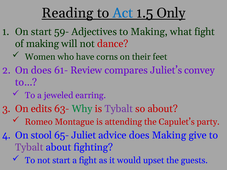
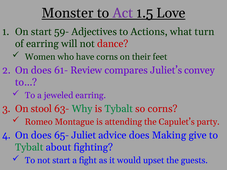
Reading: Reading -> Monster (68, 13)
Act colour: blue -> purple (123, 13)
Only: Only -> Love (171, 13)
to Making: Making -> Actions (149, 32)
what fight: fight -> turn (204, 32)
of making: making -> earring (42, 44)
edits: edits -> stool (41, 109)
Tybalt colour: purple -> green (119, 109)
so about: about -> corns (163, 109)
stool: stool -> does (41, 135)
Tybalt colour: purple -> green (29, 148)
